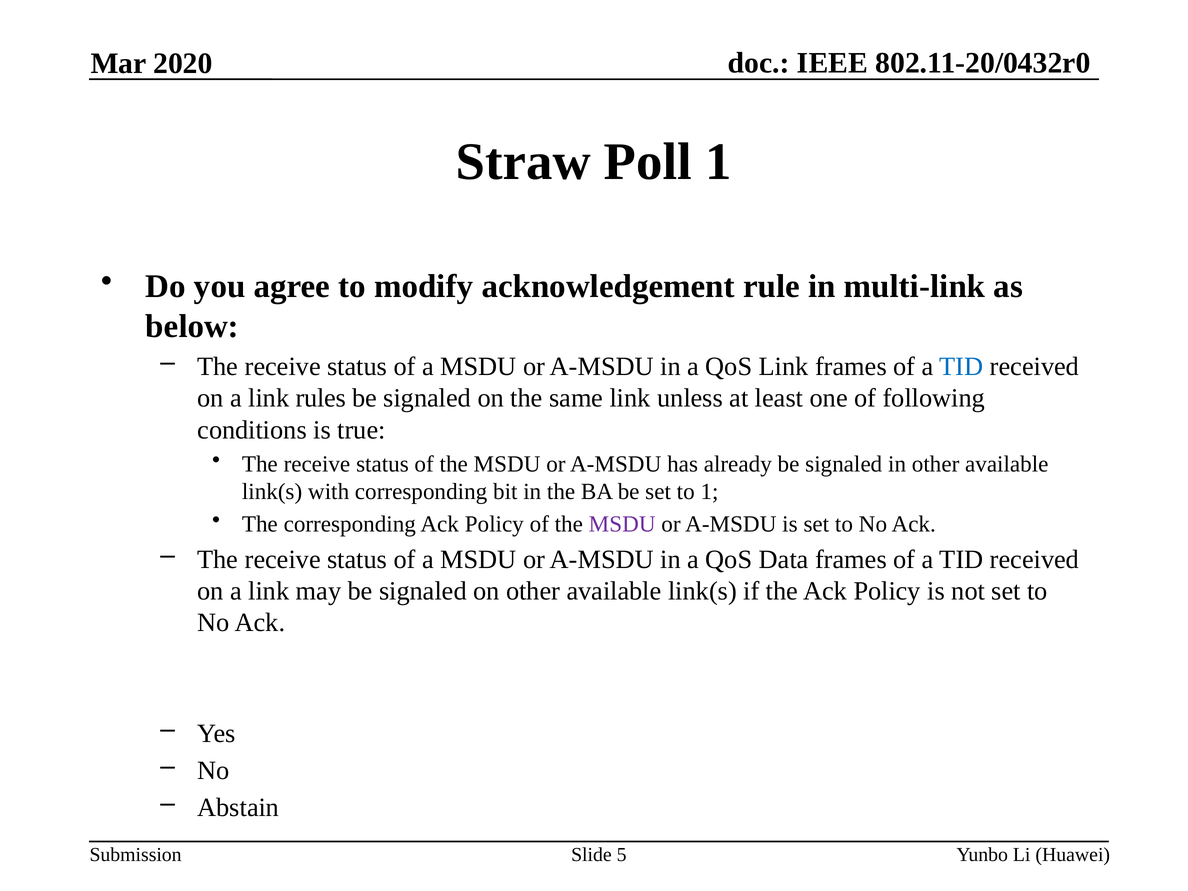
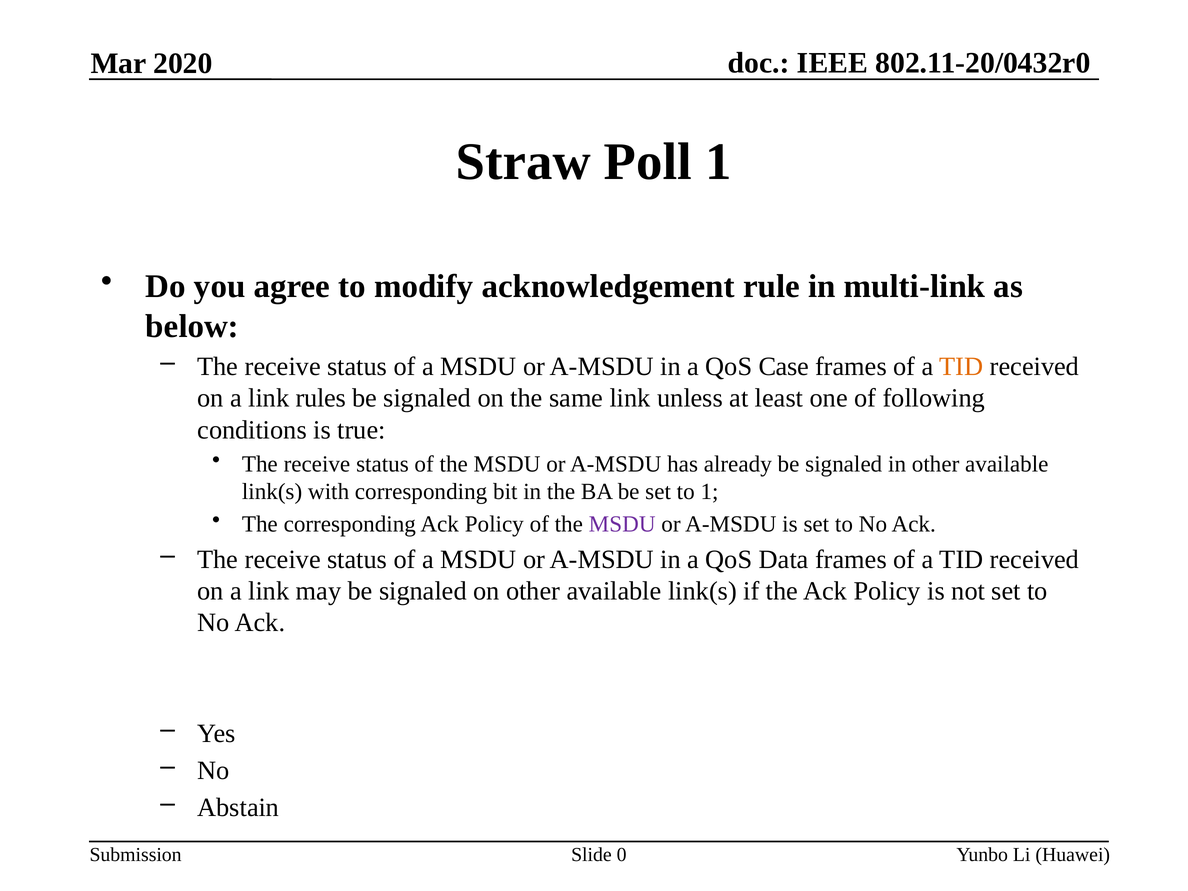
QoS Link: Link -> Case (784, 367)
TID colour: blue -> orange (961, 367)
5: 5 -> 0 (622, 855)
